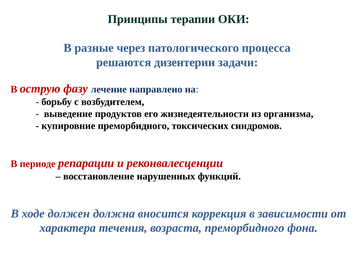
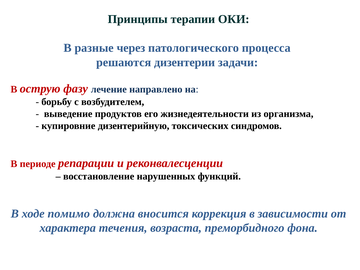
купировние преморбидного: преморбидного -> дизентерийную (134, 126)
должен: должен -> помимо (69, 214)
